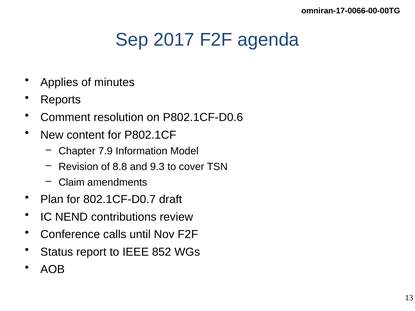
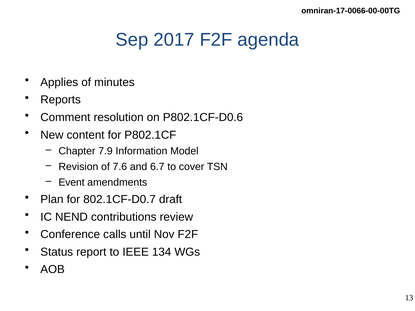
8.8: 8.8 -> 7.6 (120, 167)
9.3: 9.3 -> 6.7 (157, 167)
Claim: Claim -> Event (72, 183)
852: 852 -> 134 (162, 252)
